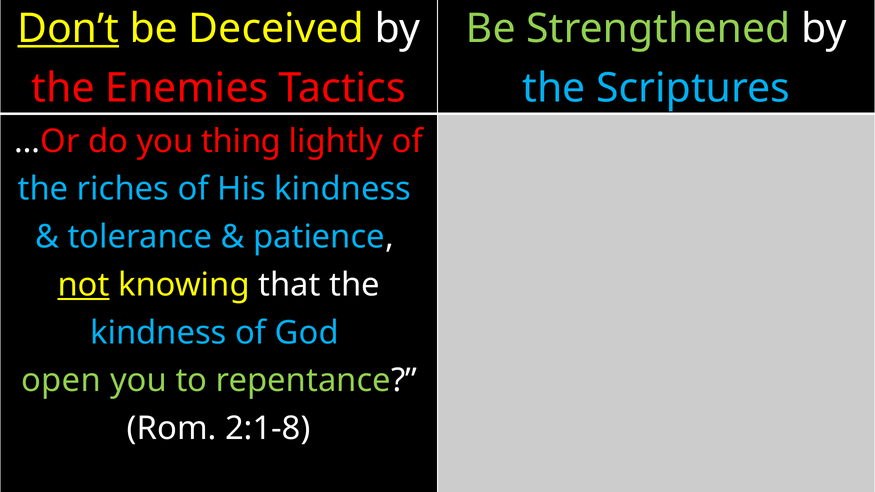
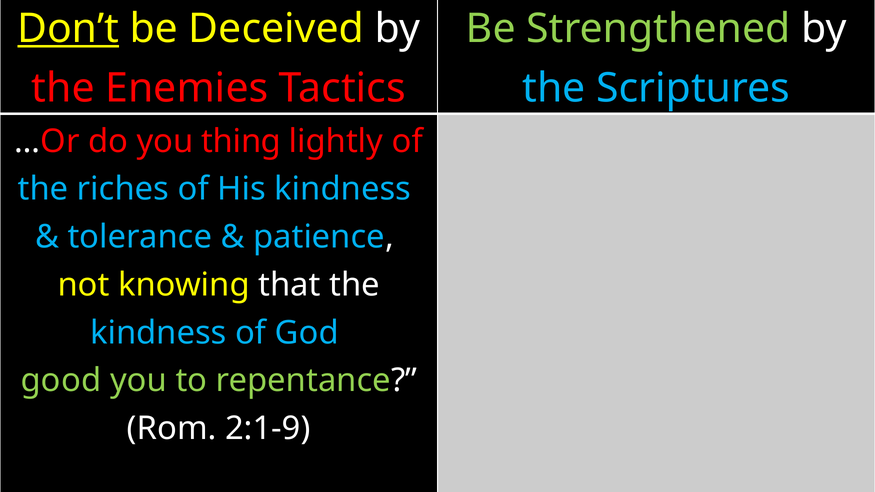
not underline: present -> none (84, 285)
open: open -> good (61, 381)
2:1-8: 2:1-8 -> 2:1-9 (268, 429)
